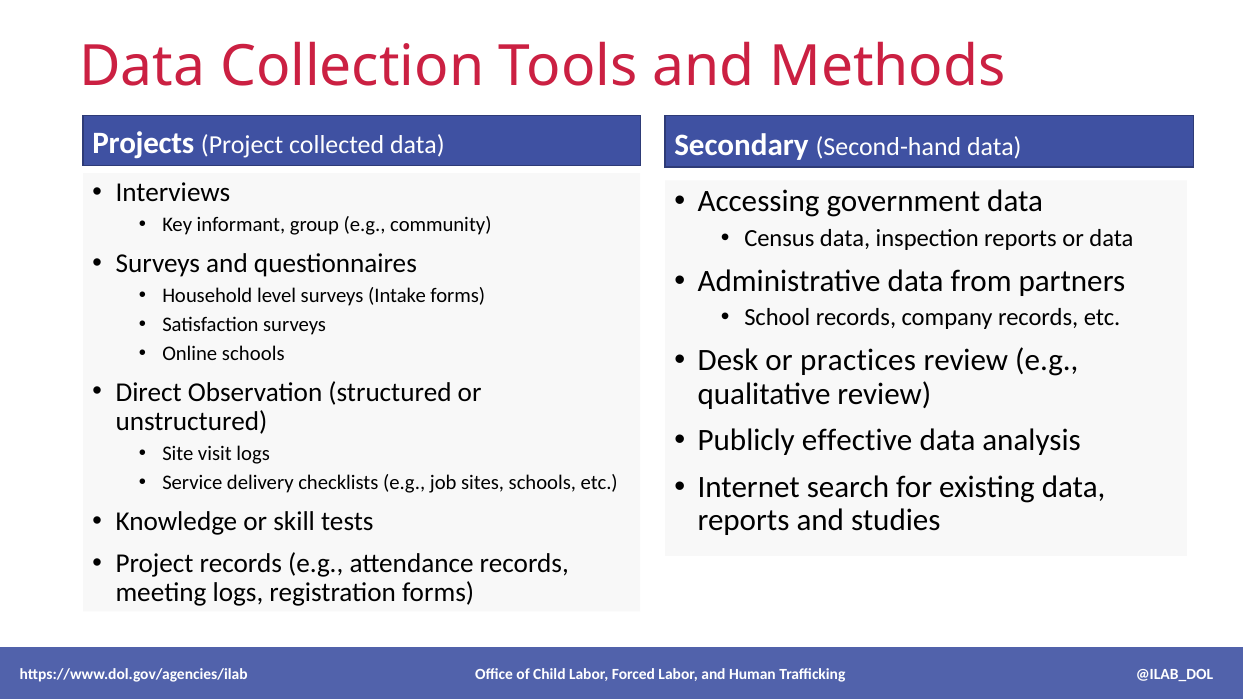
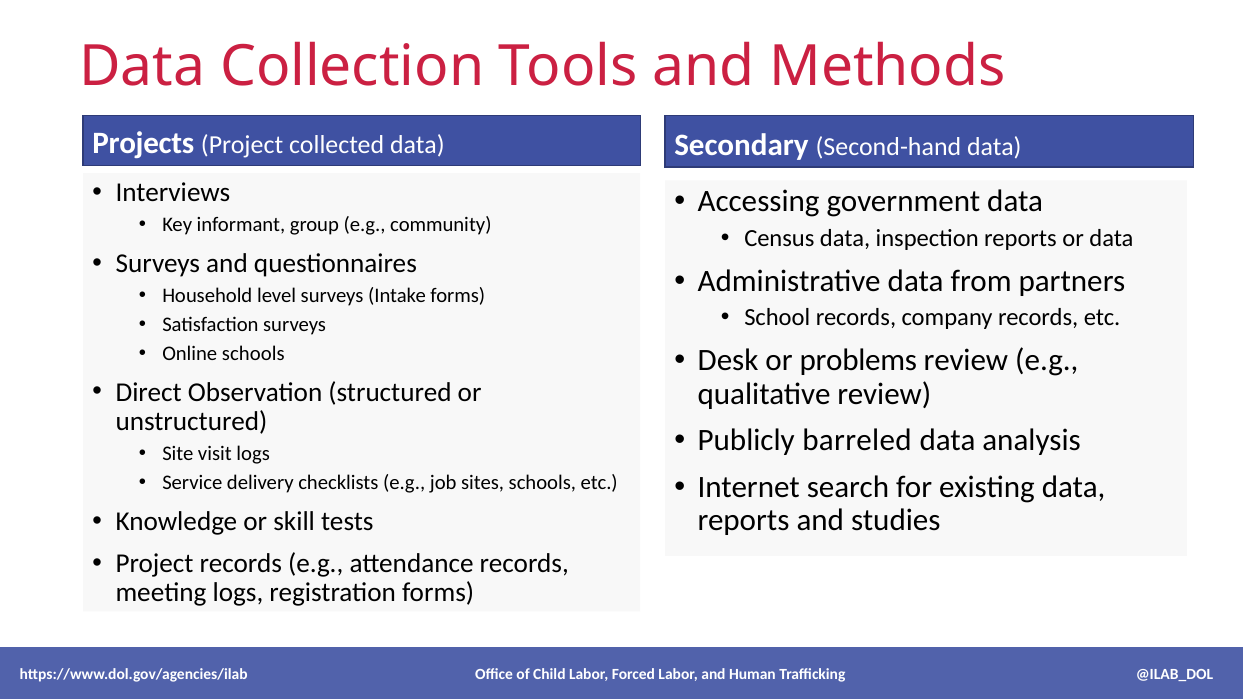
practices: practices -> problems (858, 361)
effective: effective -> barreled (857, 441)
